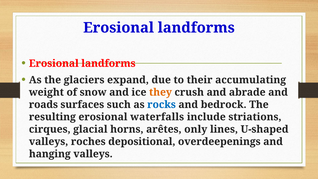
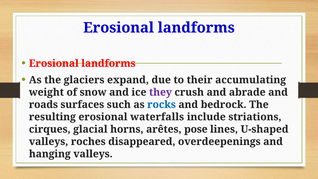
they colour: orange -> purple (160, 92)
only: only -> pose (196, 129)
depositional: depositional -> disappeared (142, 141)
